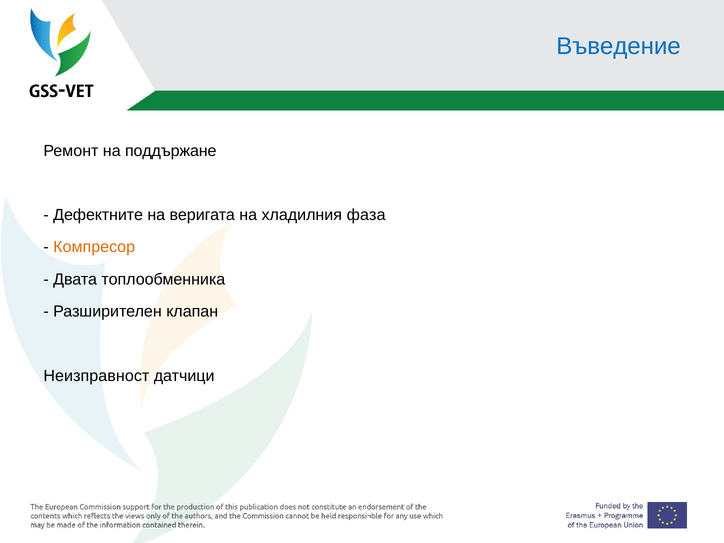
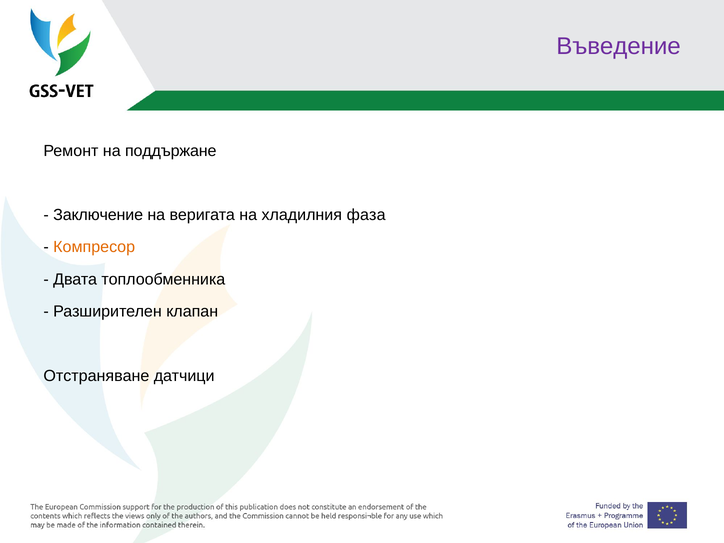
Въведение colour: blue -> purple (618, 46)
Дефектните: Дефектните -> Заключение (98, 215)
Неизправност: Неизправност -> Отстраняване (96, 376)
